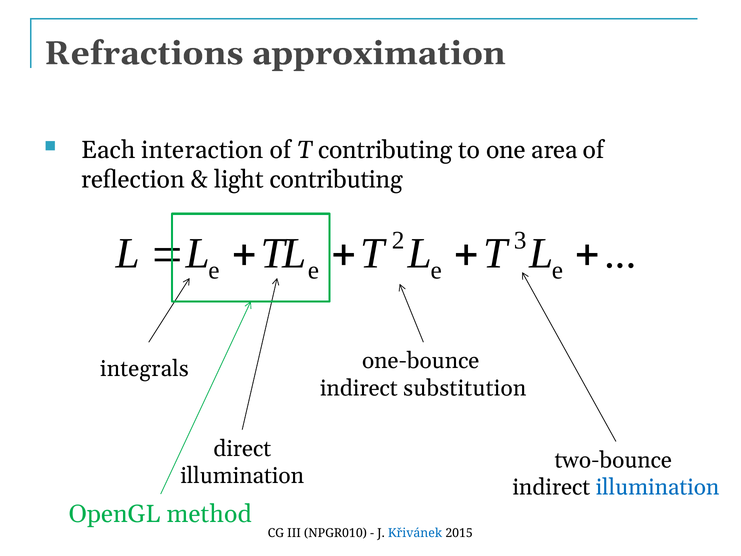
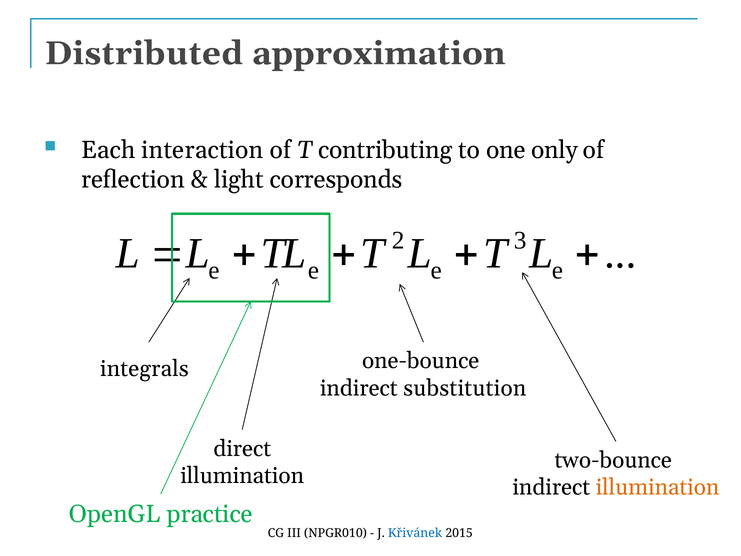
Refractions: Refractions -> Distributed (144, 53)
area: area -> only (555, 150)
light contributing: contributing -> corresponds (336, 179)
illumination colour: blue -> orange (657, 487)
method: method -> practice (210, 514)
